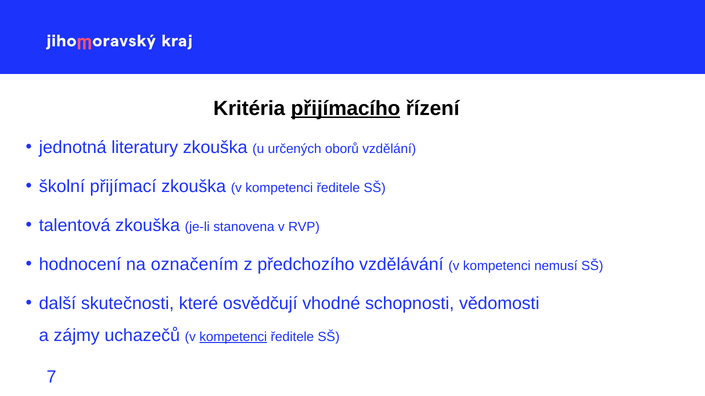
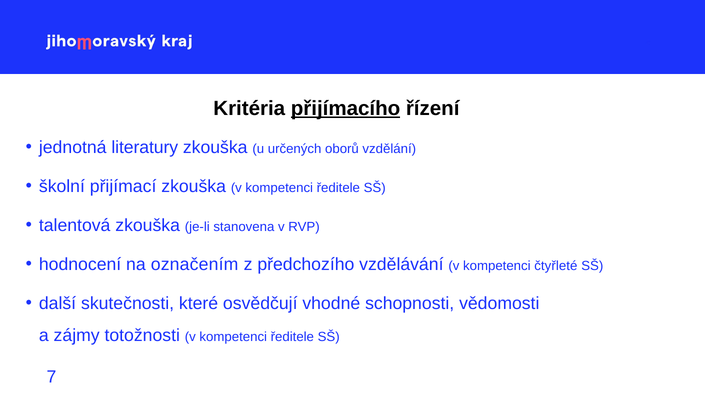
nemusí: nemusí -> čtyřleté (556, 266)
uchazečů: uchazečů -> totožnosti (142, 336)
kompetenci underline: present -> none (233, 337)
